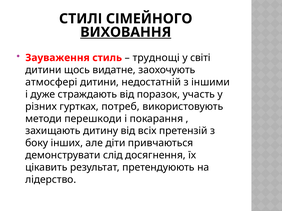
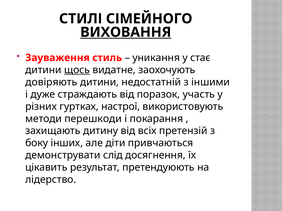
труднощі: труднощі -> уникання (156, 58)
світі: світі -> стає (200, 58)
щось underline: none -> present (77, 70)
атмосфері: атмосфері -> довіряють (51, 82)
потреб: потреб -> настрої (121, 107)
